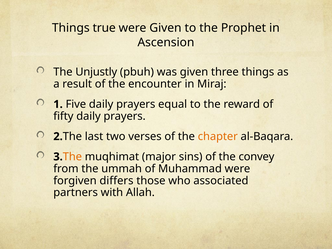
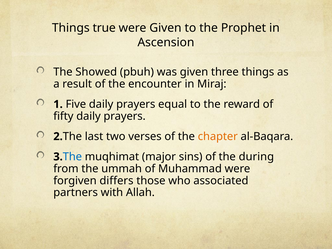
Unjustly: Unjustly -> Showed (96, 72)
The colour: orange -> blue (72, 157)
convey: convey -> during (256, 157)
